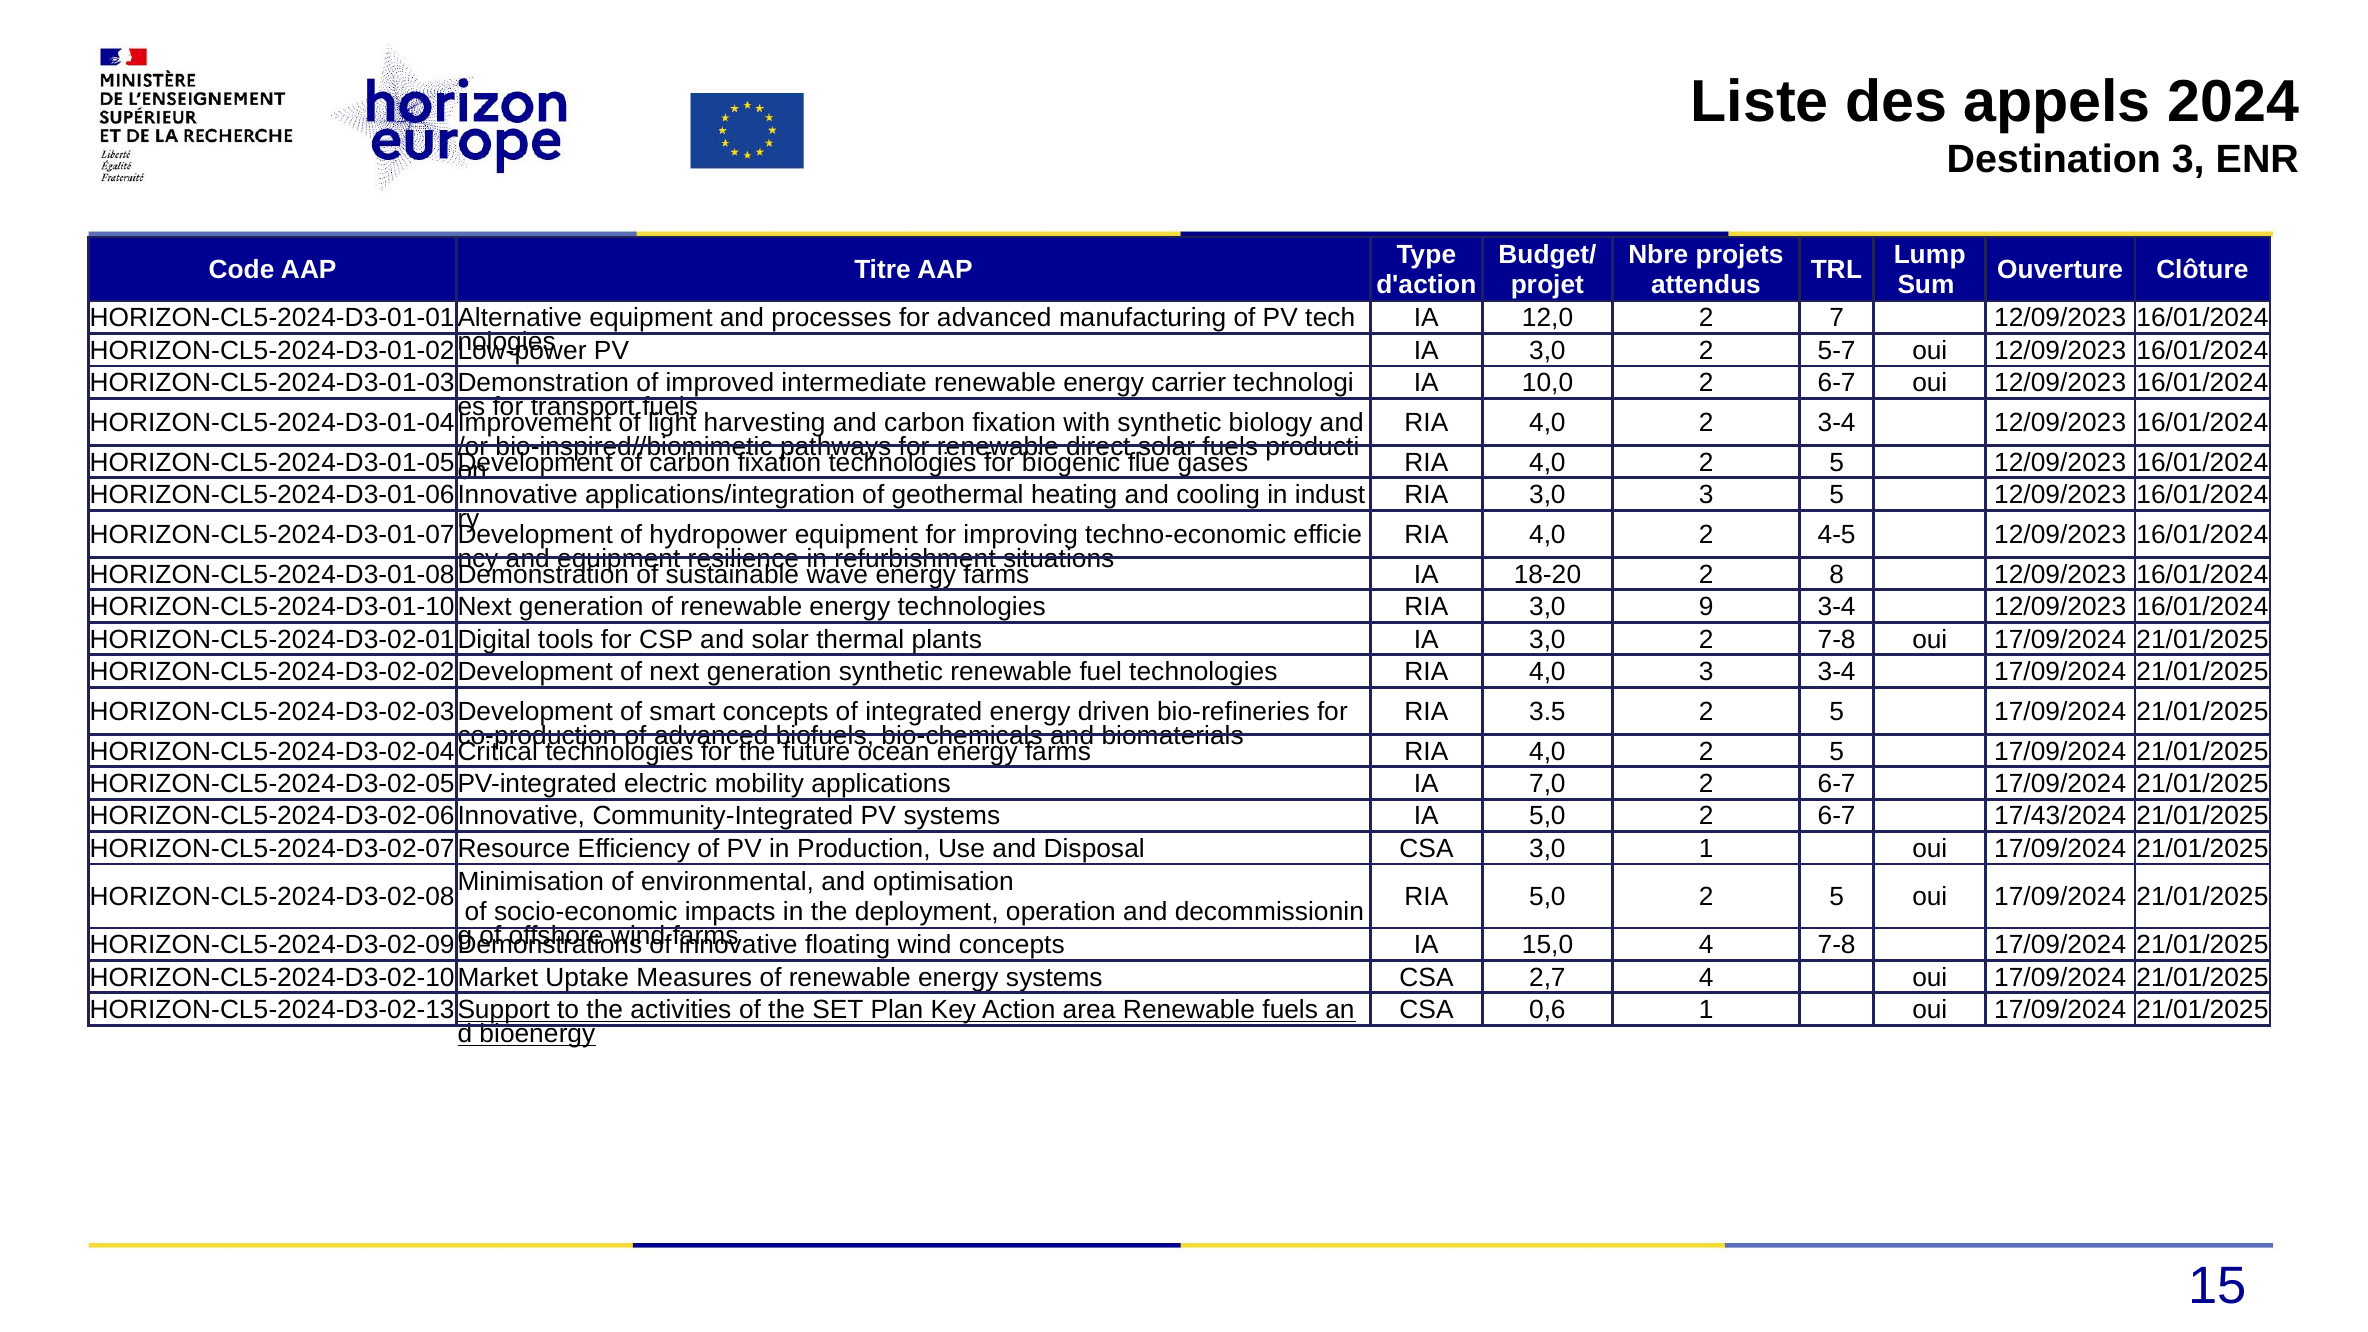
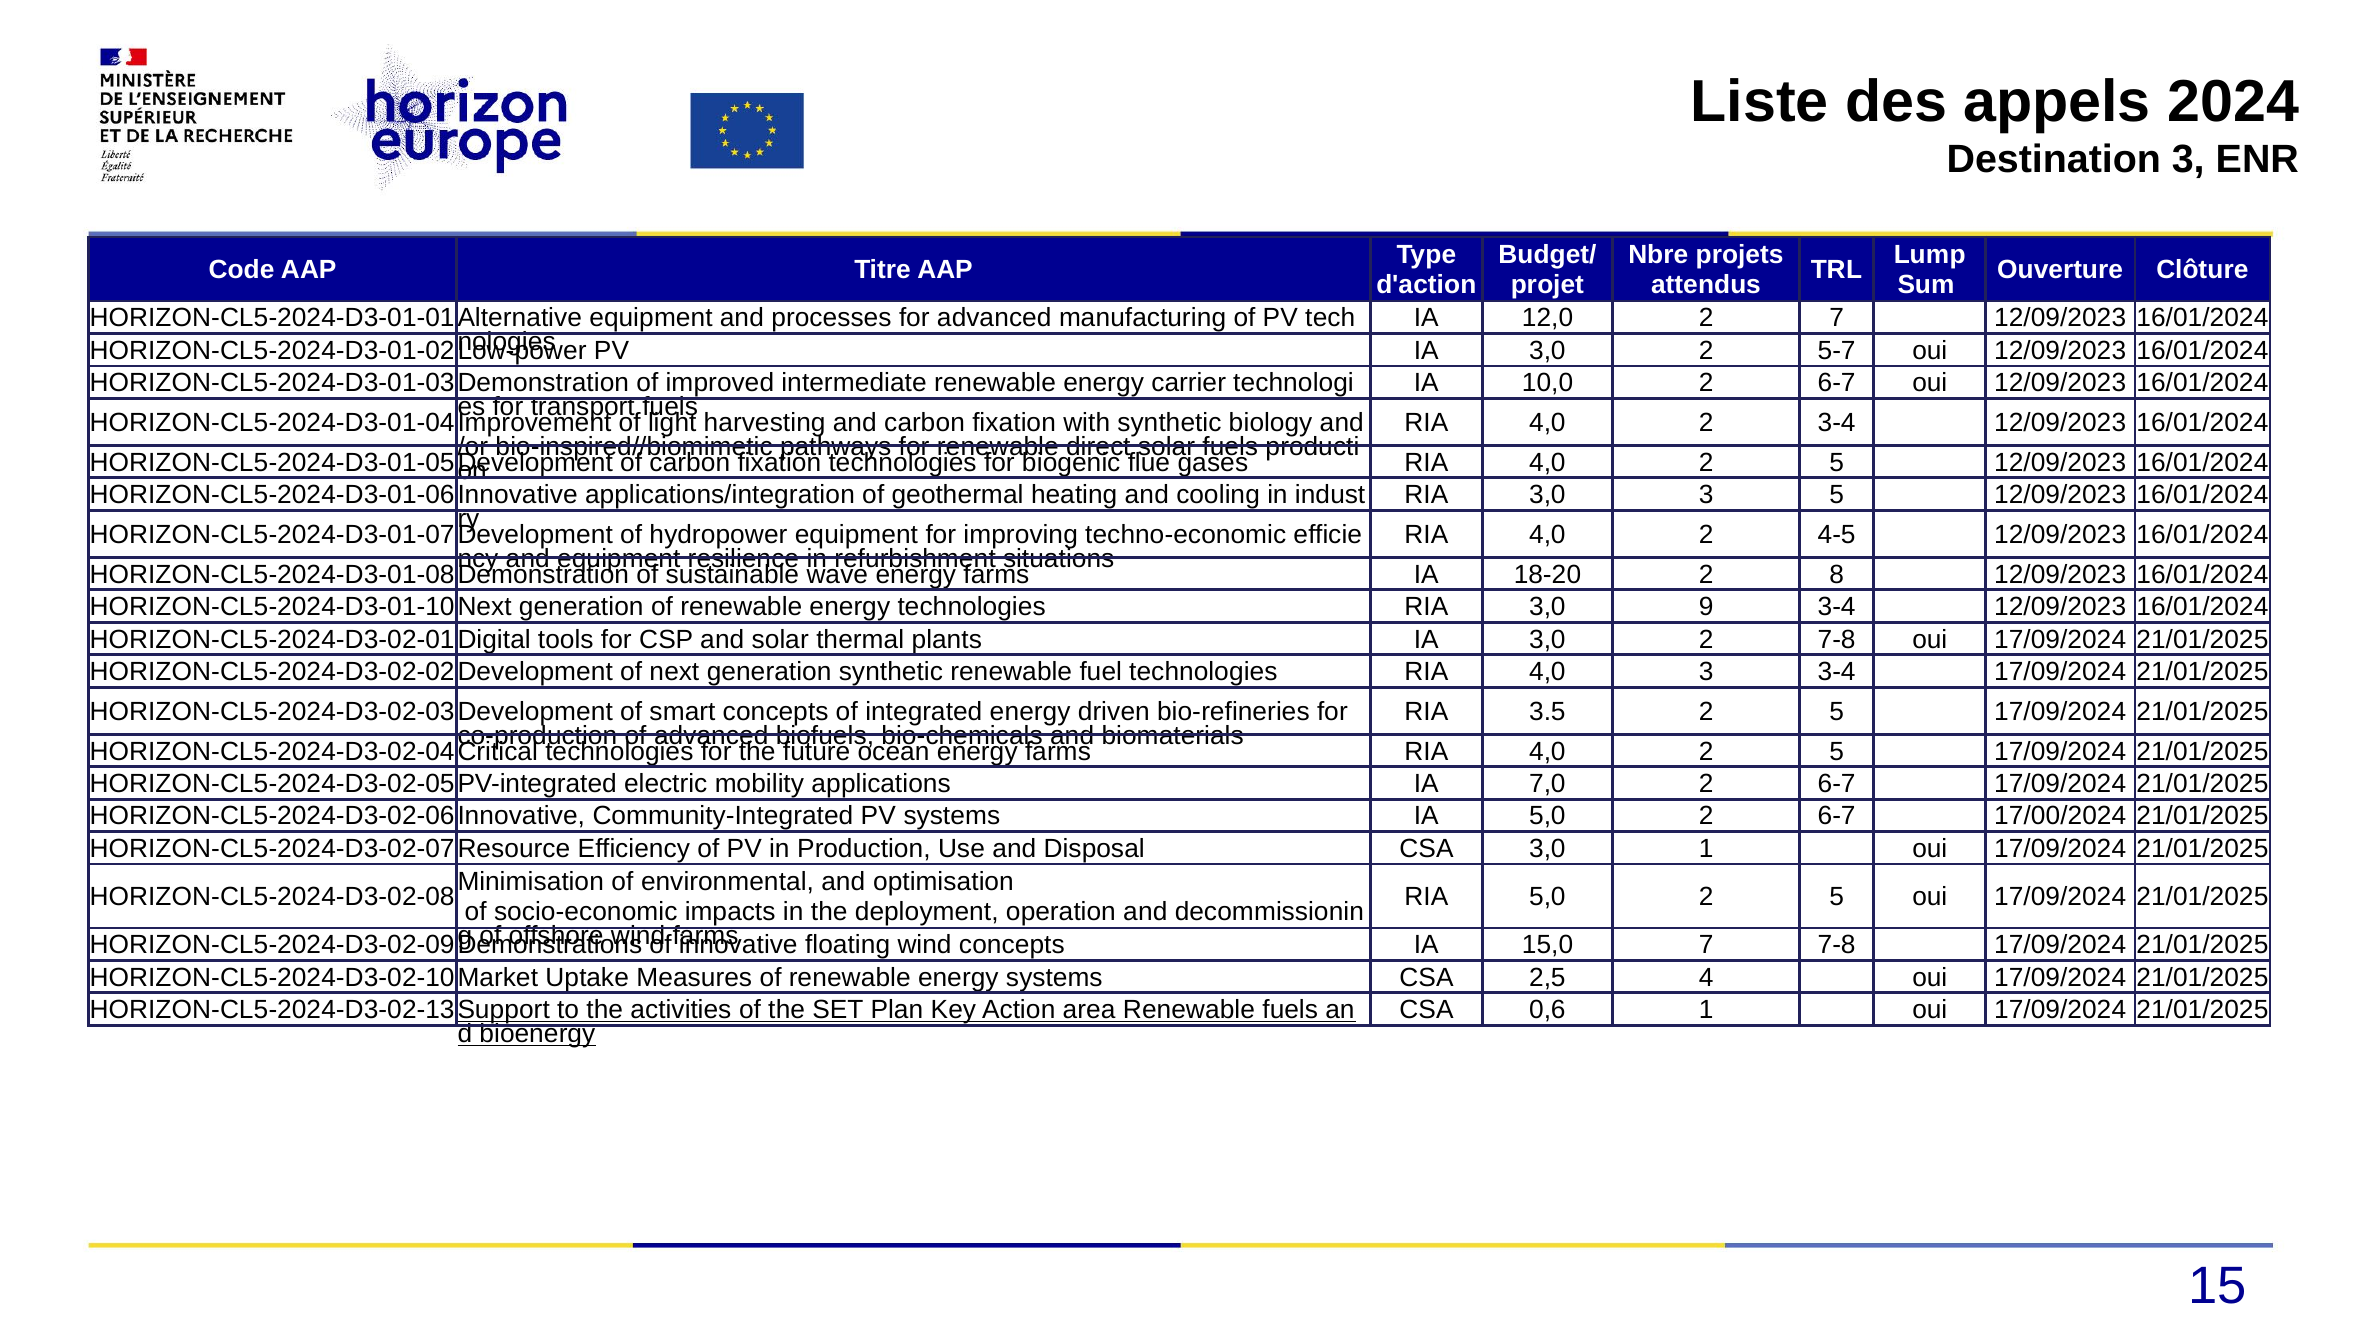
17/43/2024: 17/43/2024 -> 17/00/2024 (2060, 816)
15,0 4: 4 -> 7 (1706, 945)
2,7: 2,7 -> 2,5 (1547, 978)
